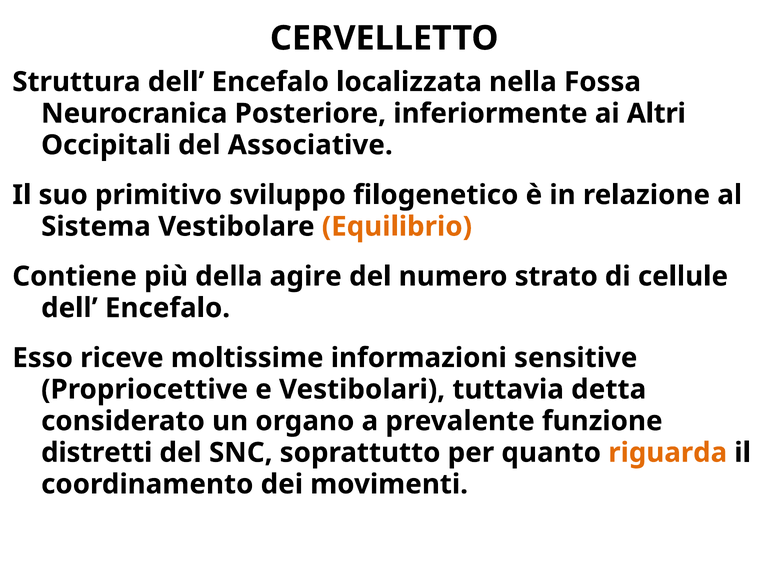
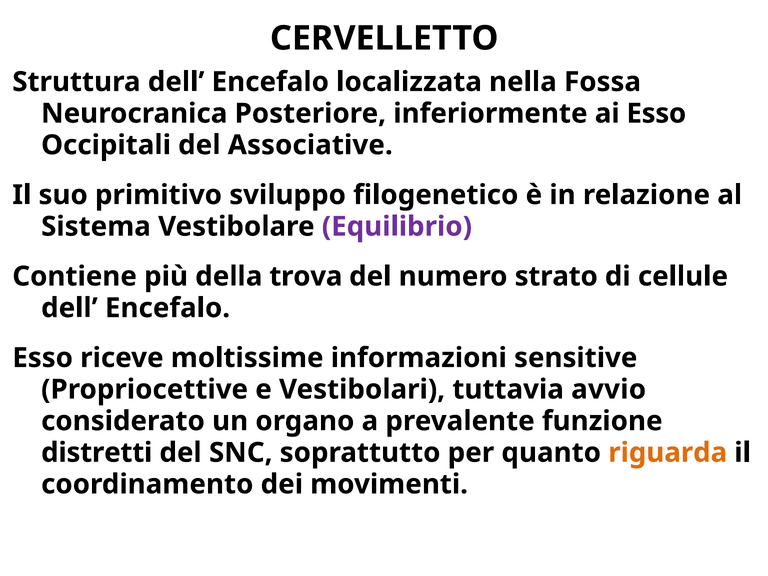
ai Altri: Altri -> Esso (656, 113)
Equilibrio colour: orange -> purple (397, 227)
agire: agire -> trova (306, 276)
detta: detta -> avvio (609, 389)
